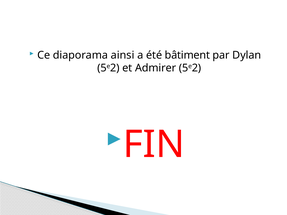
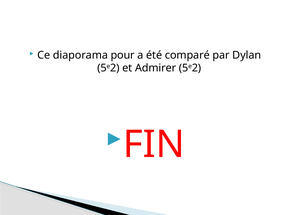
ainsi: ainsi -> pour (123, 55)
bâtiment: bâtiment -> comparé (187, 55)
